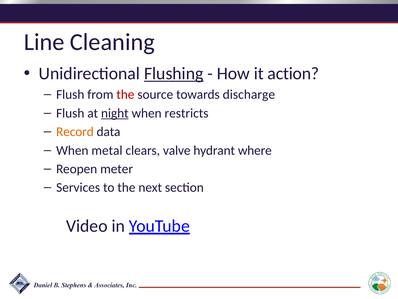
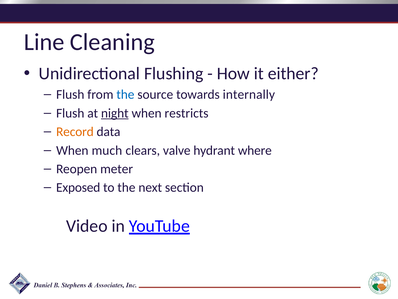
Flushing underline: present -> none (174, 73)
action: action -> either (293, 73)
the colour: red -> blue (125, 94)
discharge: discharge -> internally (249, 94)
metal: metal -> much (107, 150)
Services: Services -> Exposed (78, 187)
